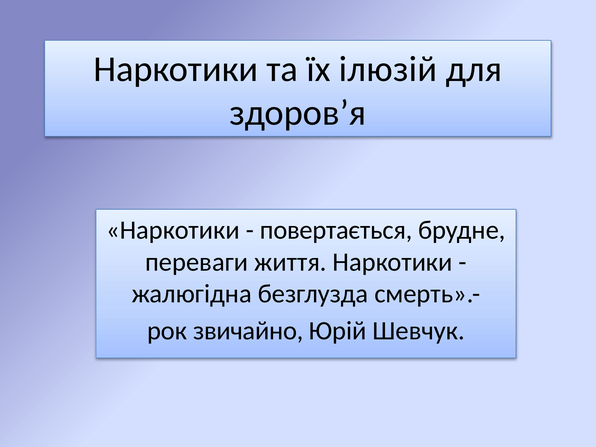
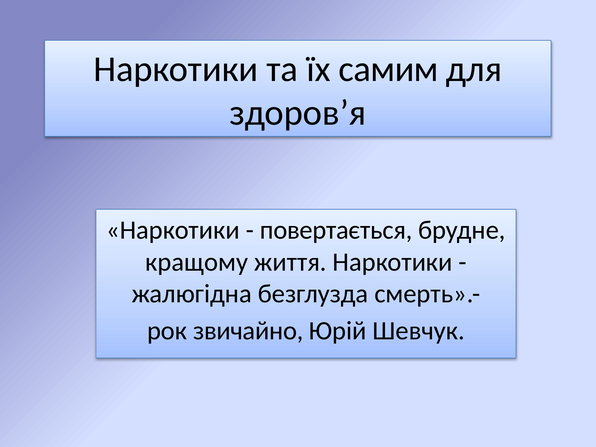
ілюзій: ілюзій -> самим (388, 69)
переваги: переваги -> кращому (197, 262)
